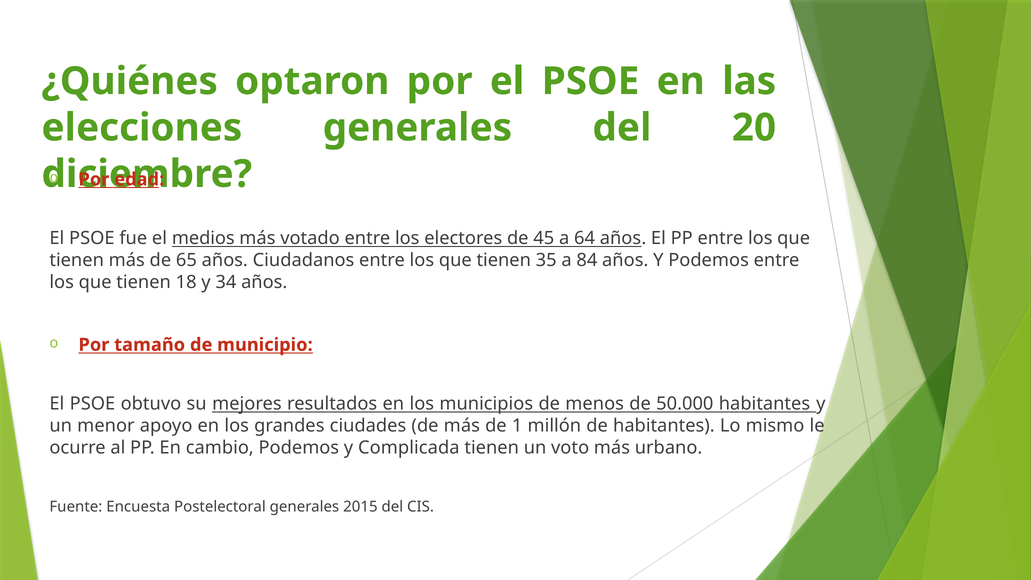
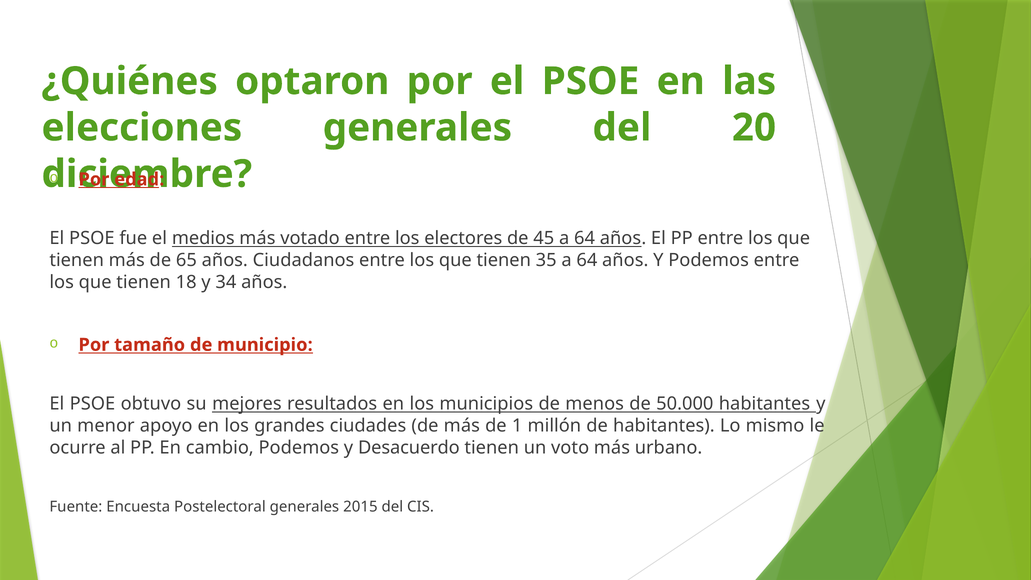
35 a 84: 84 -> 64 (587, 260)
Complicada: Complicada -> Desacuerdo (409, 448)
